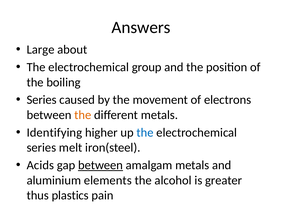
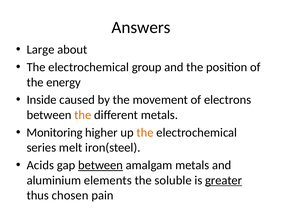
boiling: boiling -> energy (64, 82)
Series: Series -> Inside (42, 100)
Identifying: Identifying -> Monitoring (55, 132)
the colour: blue -> orange (145, 132)
alcohol: alcohol -> soluble (173, 180)
greater underline: none -> present (224, 180)
plastics: plastics -> chosen (70, 195)
